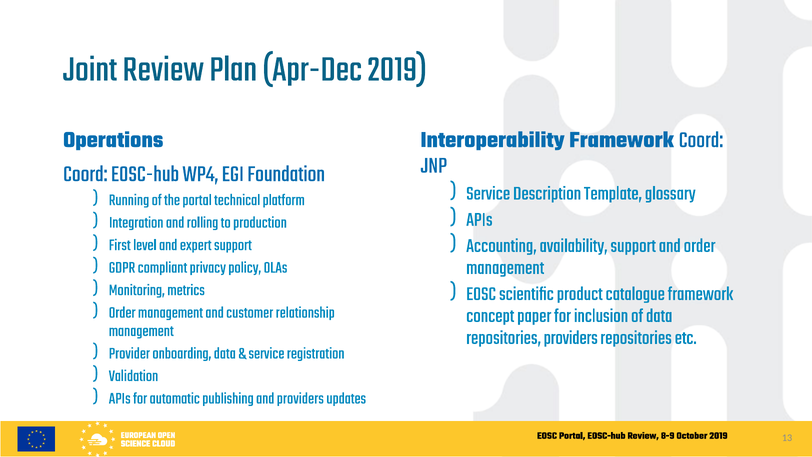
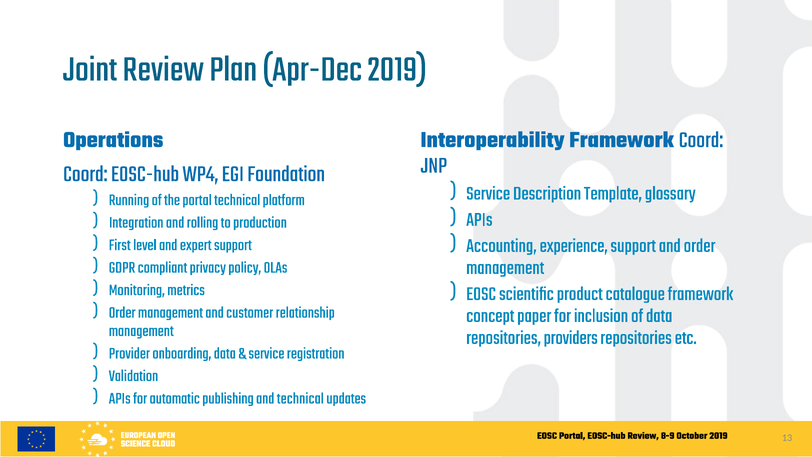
availability: availability -> experience (574, 245)
and providers: providers -> technical (300, 398)
